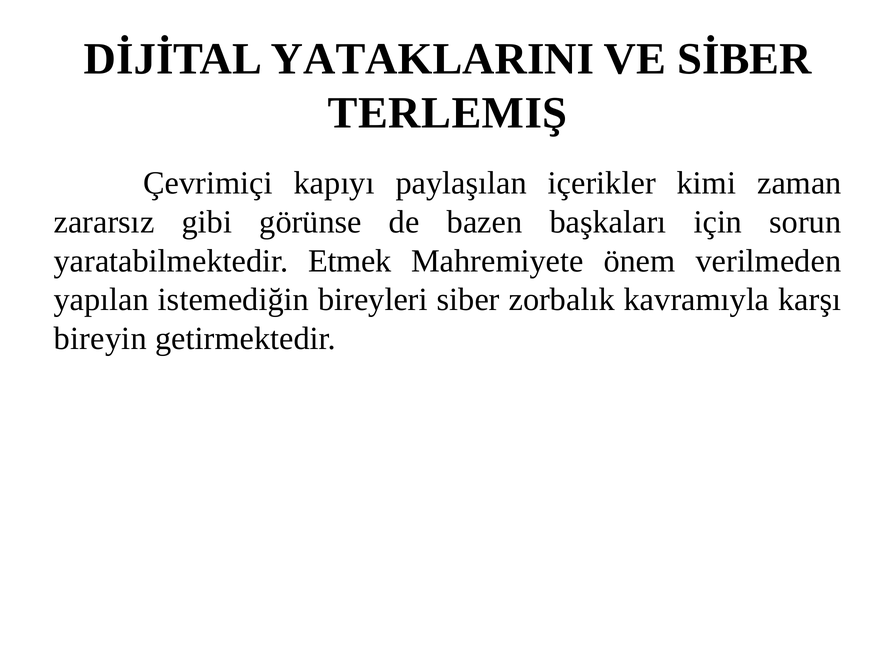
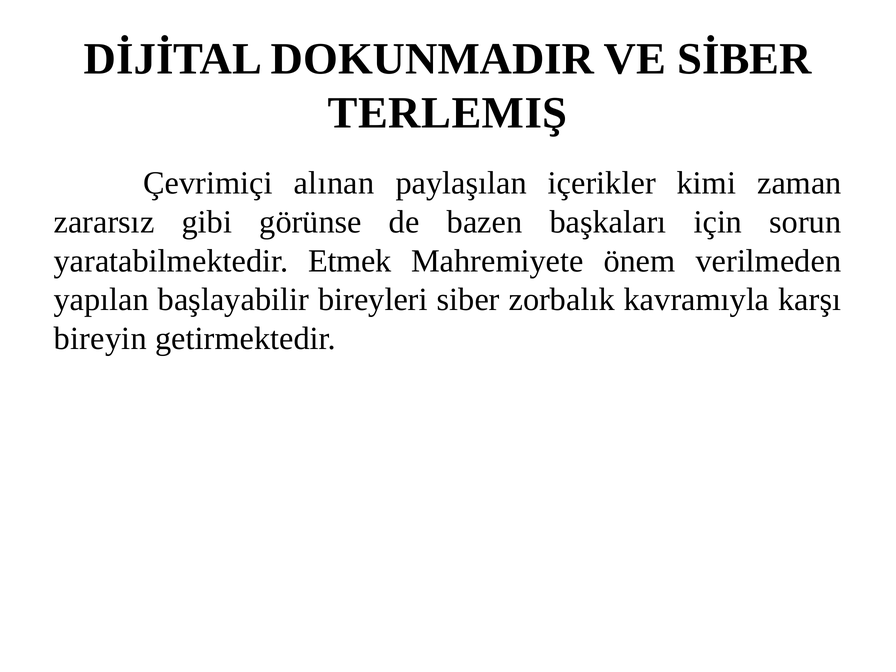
YATAKLARINI: YATAKLARINI -> DOKUNMADIR (433, 59)
kapıyı: kapıyı -> alınan (334, 183)
istemediğin: istemediğin -> başlayabilir (233, 300)
